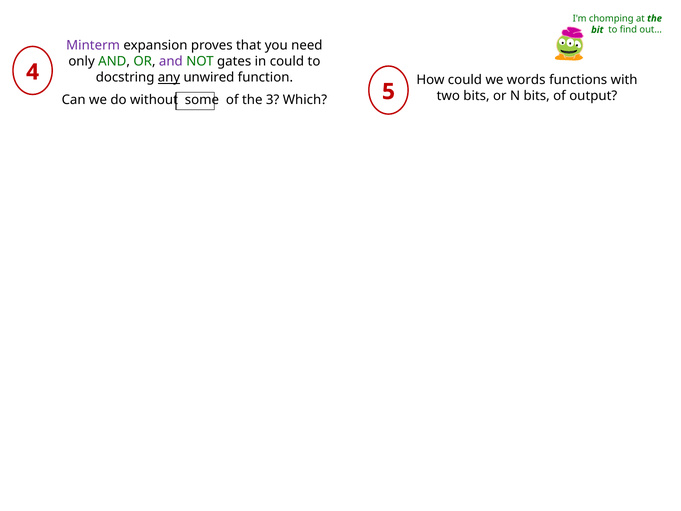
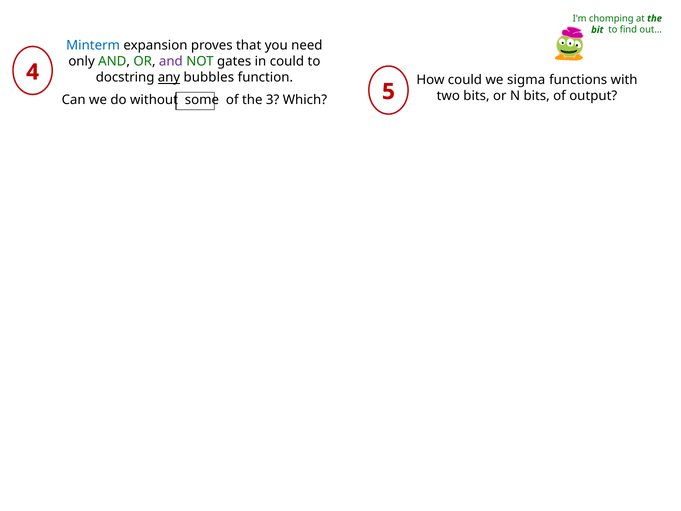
Minterm colour: purple -> blue (93, 45)
unwired: unwired -> bubbles (209, 77)
words: words -> sigma (526, 80)
